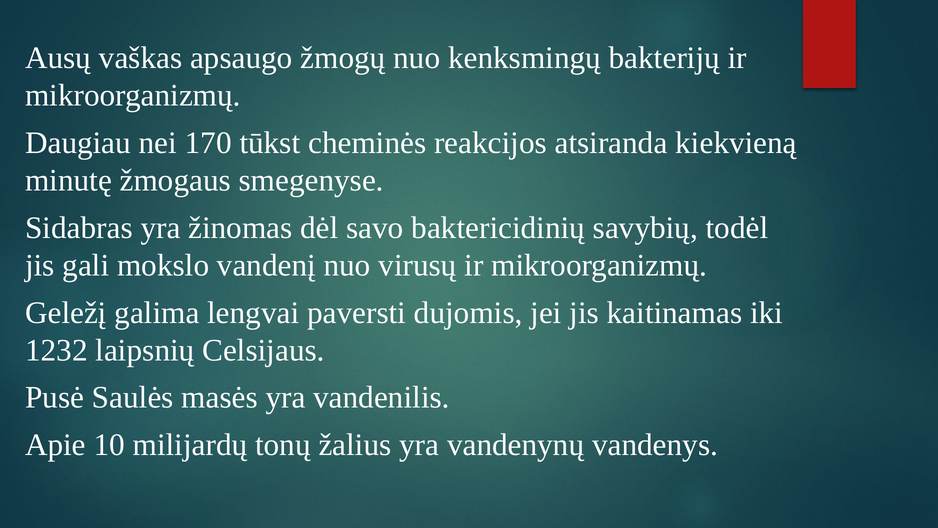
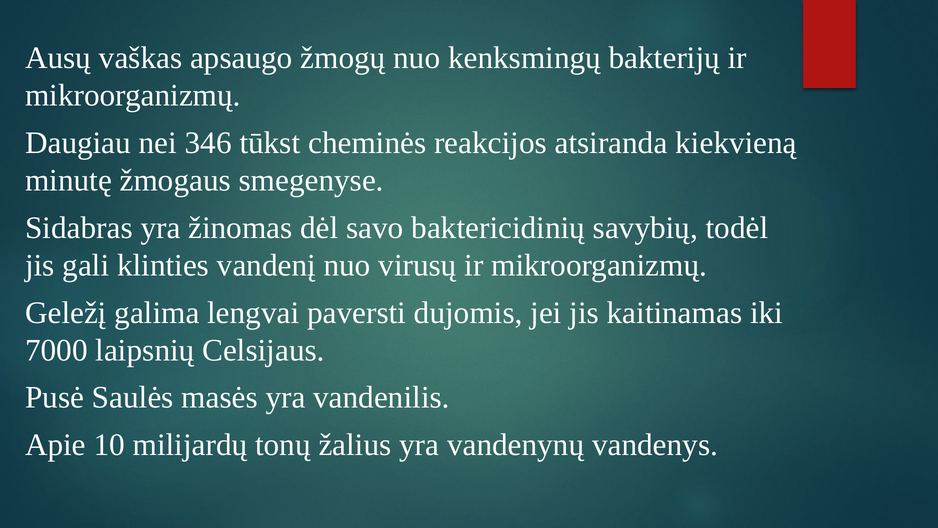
170: 170 -> 346 (208, 143)
mokslo: mokslo -> klinties (163, 265)
1232: 1232 -> 7000 (56, 350)
